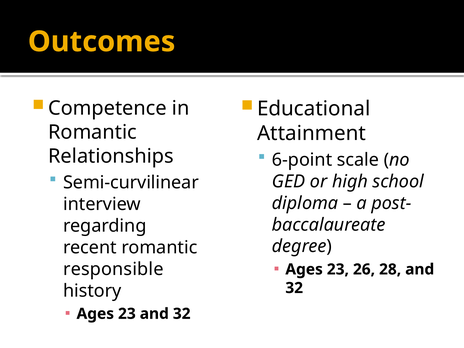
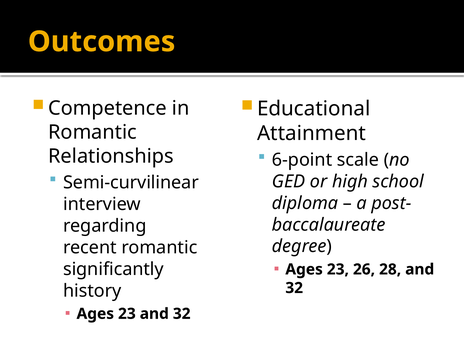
responsible: responsible -> significantly (113, 269)
